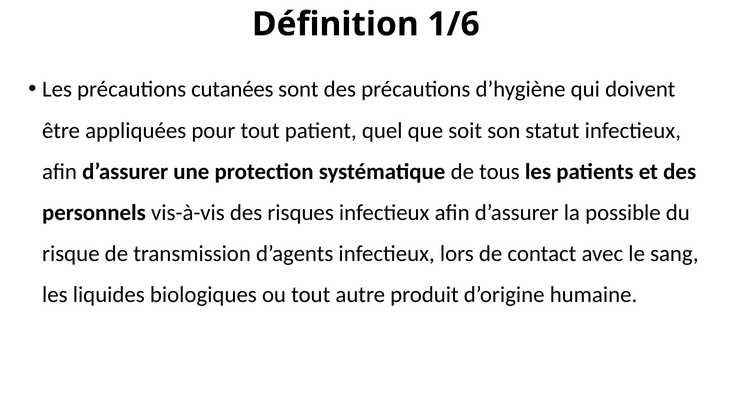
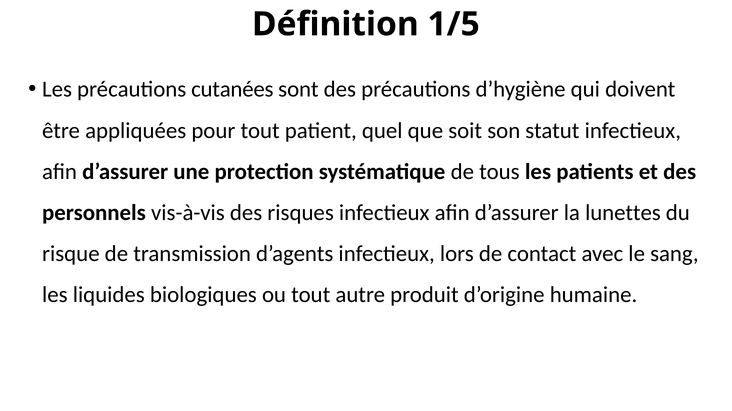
1/6: 1/6 -> 1/5 (454, 24)
possible: possible -> lunettes (623, 213)
